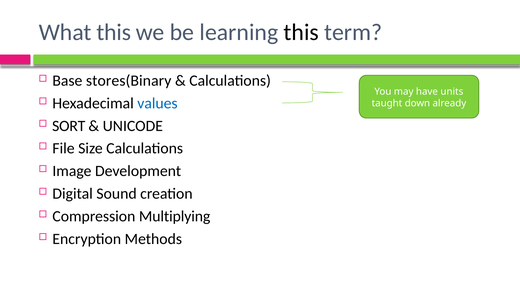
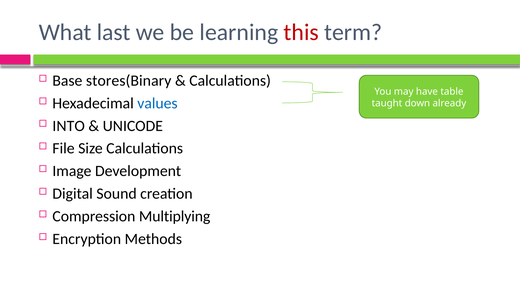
What this: this -> last (114, 33)
this colour: black -> red (301, 33)
units: units -> table (452, 92)
SORT: SORT -> INTO (69, 126)
